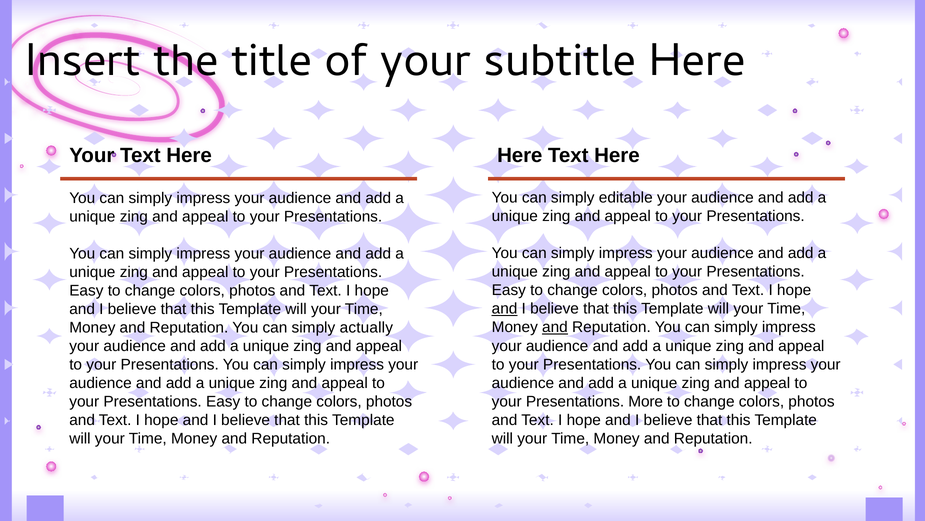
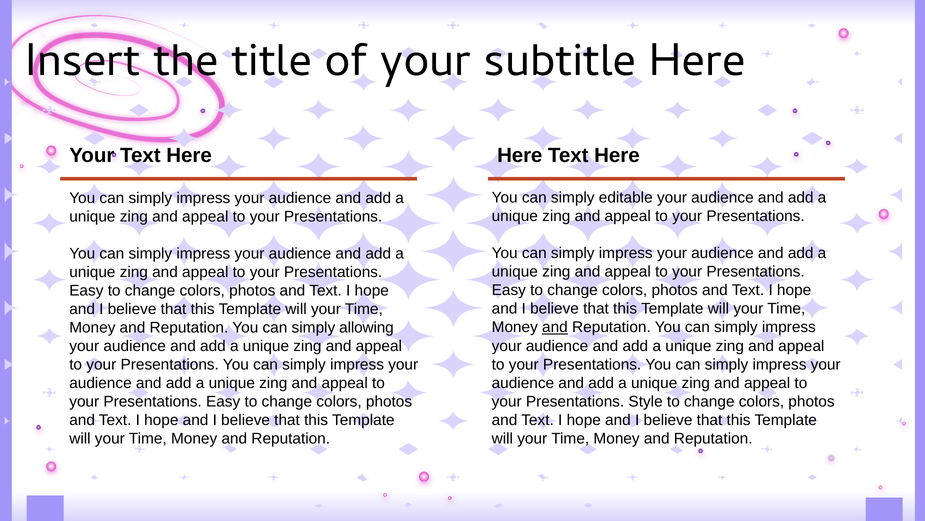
and underline: present -> none (505, 308)
actually: actually -> allowing (367, 327)
More: More -> Style (646, 401)
